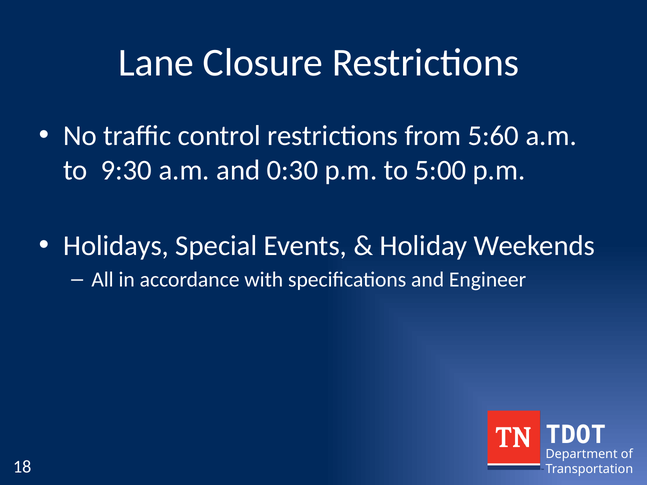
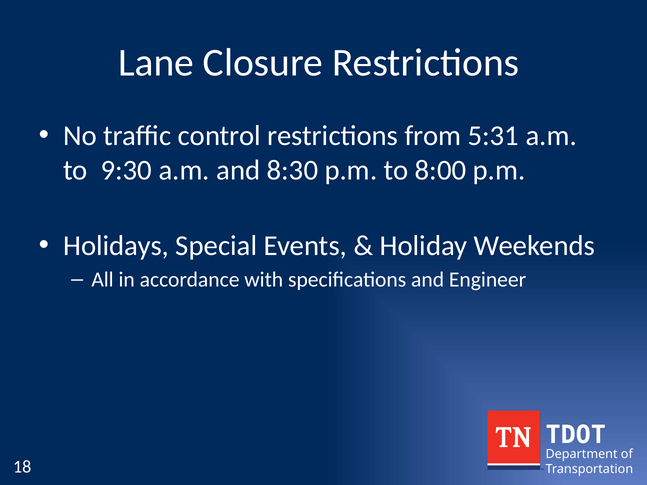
5:60: 5:60 -> 5:31 (493, 136)
0:30: 0:30 -> 8:30 (292, 170)
5:00: 5:00 -> 8:00 (440, 170)
